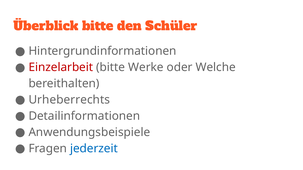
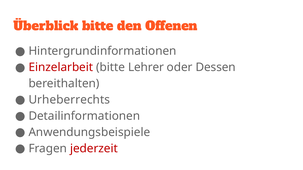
Schüler: Schüler -> Offenen (171, 26)
Werke: Werke -> Lehrer (146, 67)
Welche: Welche -> Dessen (216, 67)
jederzeit colour: blue -> red (94, 149)
